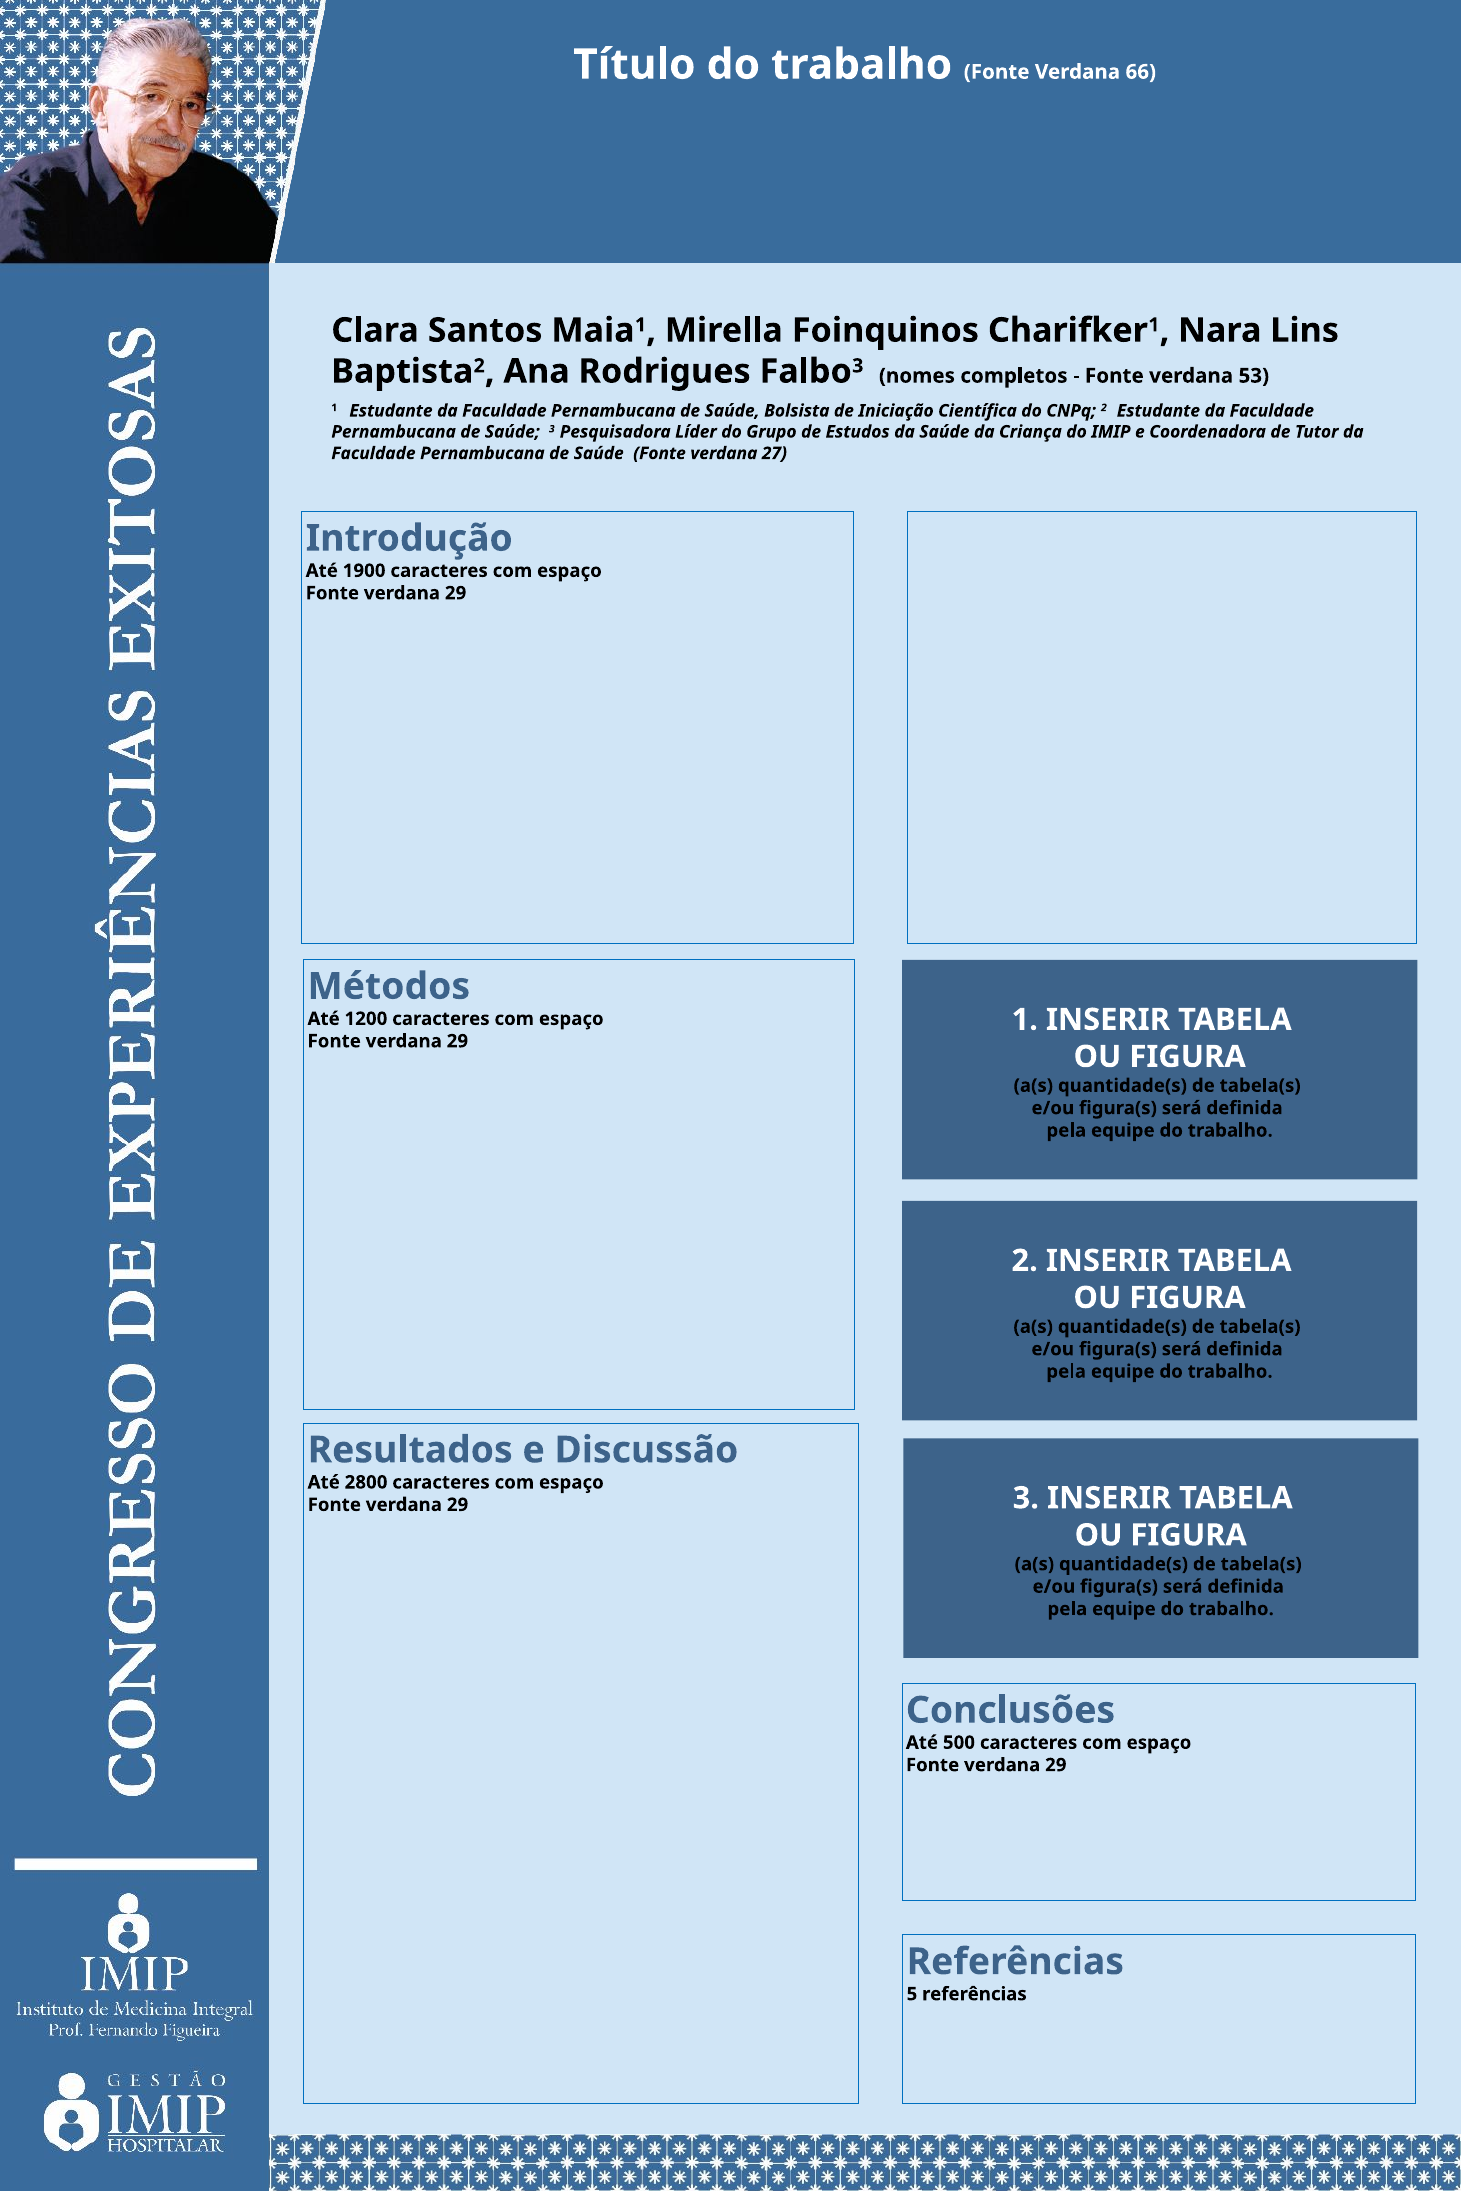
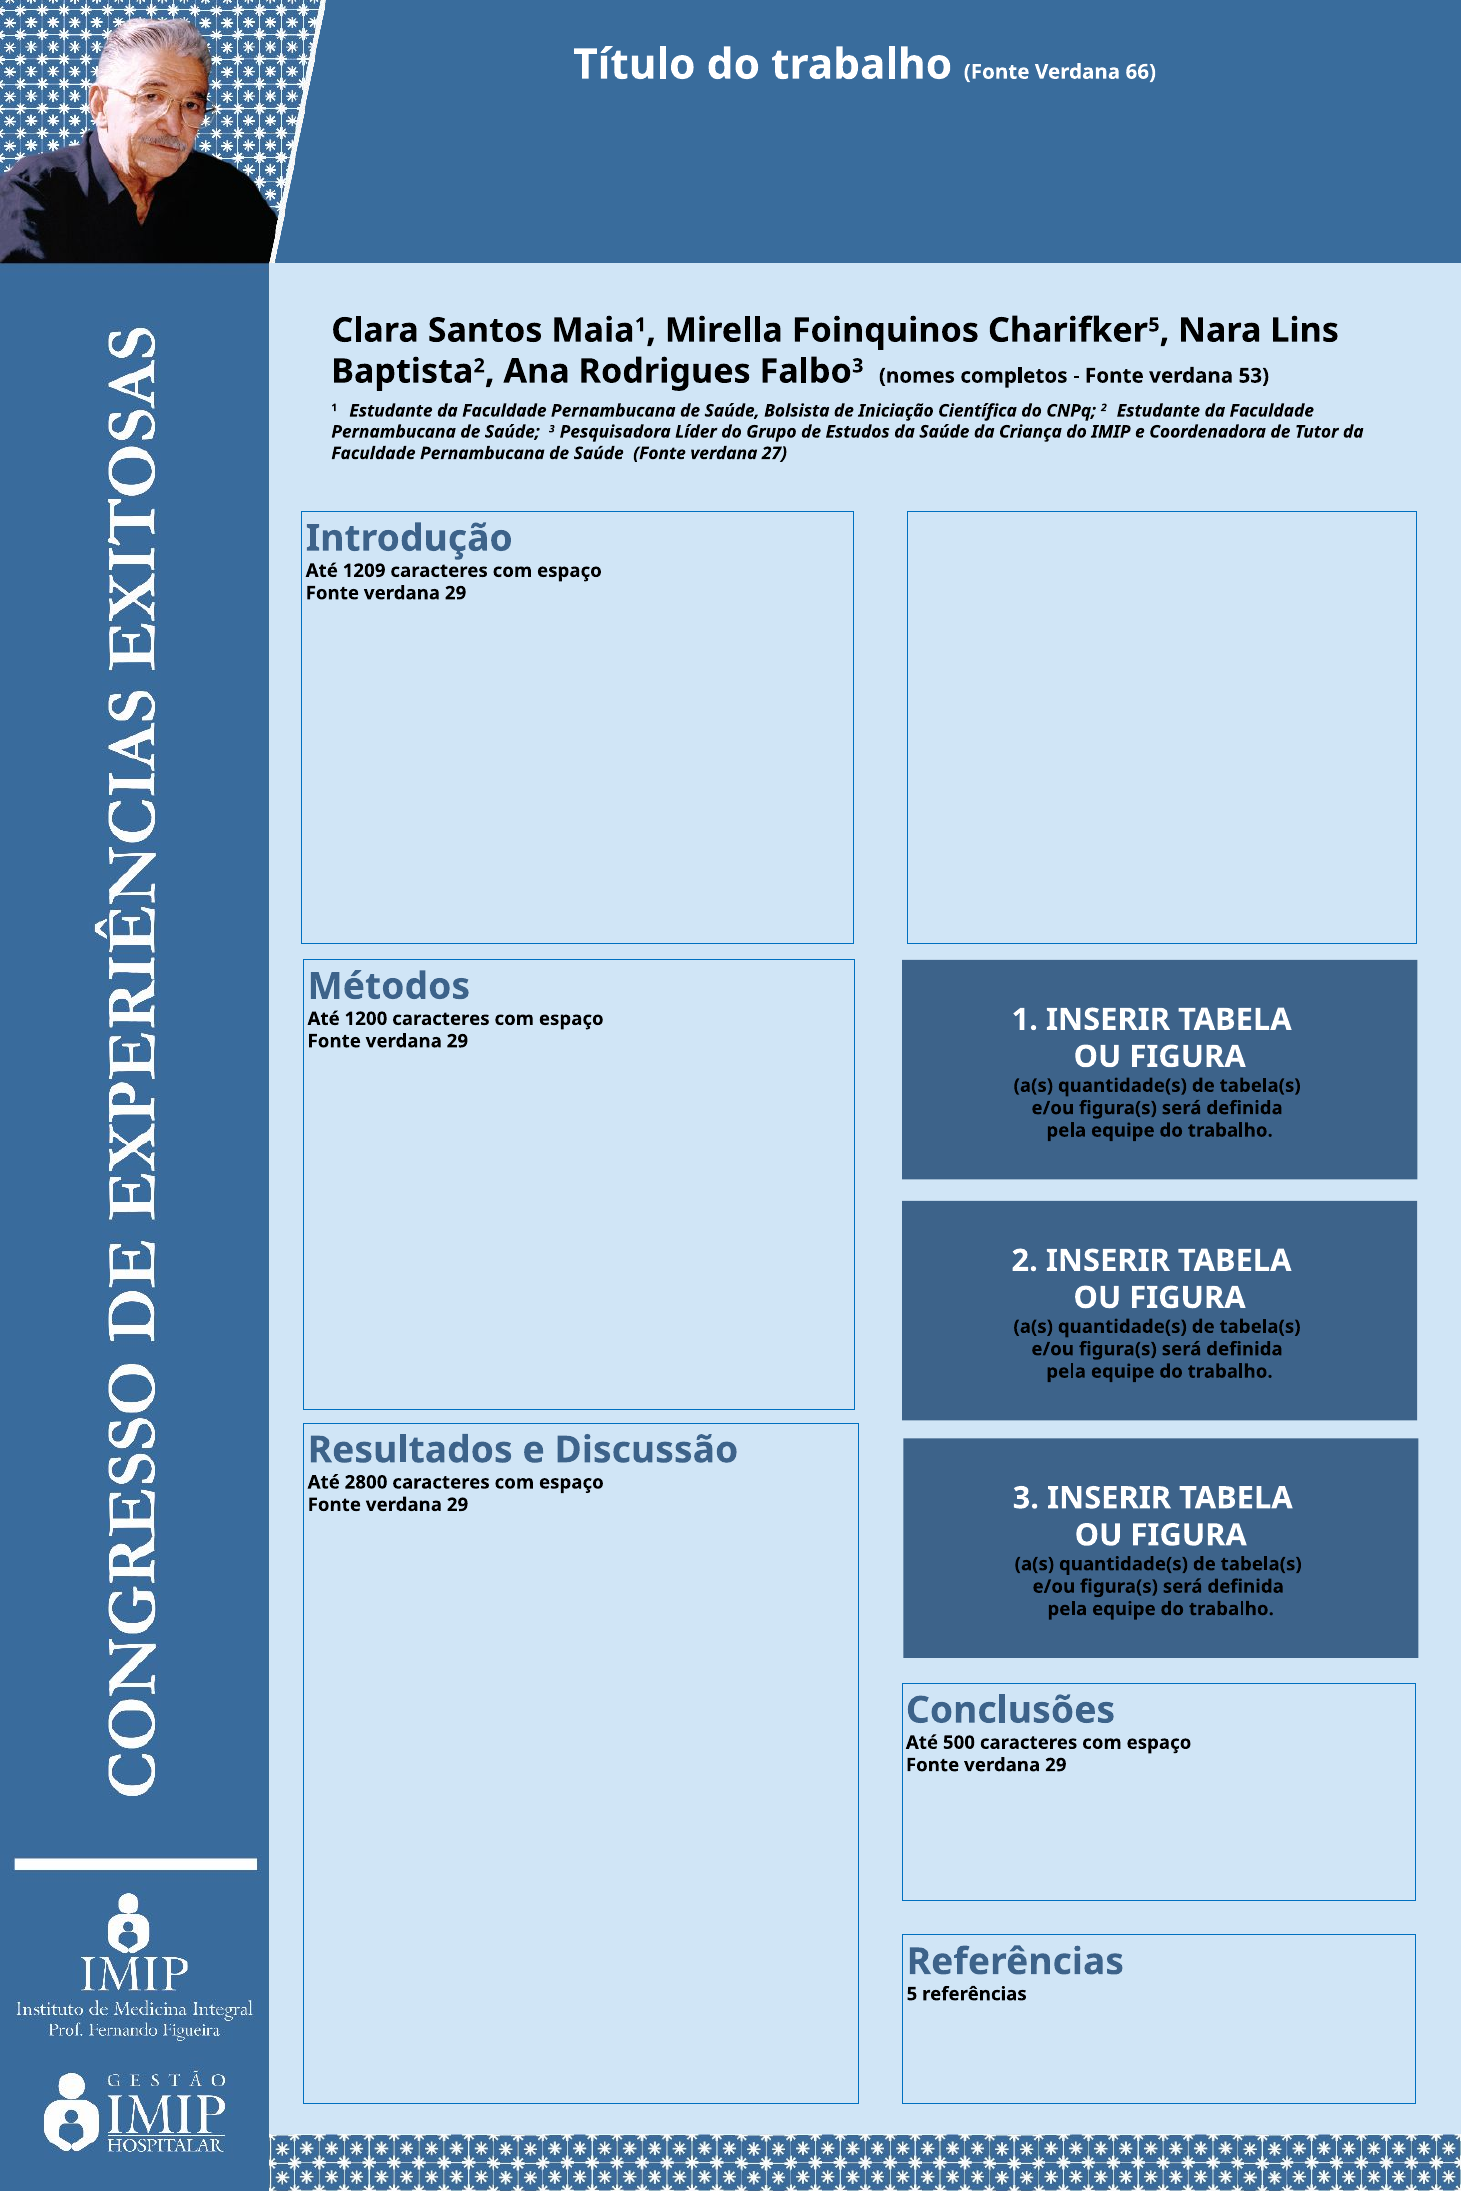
1: 1 -> 5 (1154, 325)
1900: 1900 -> 1209 (364, 571)
